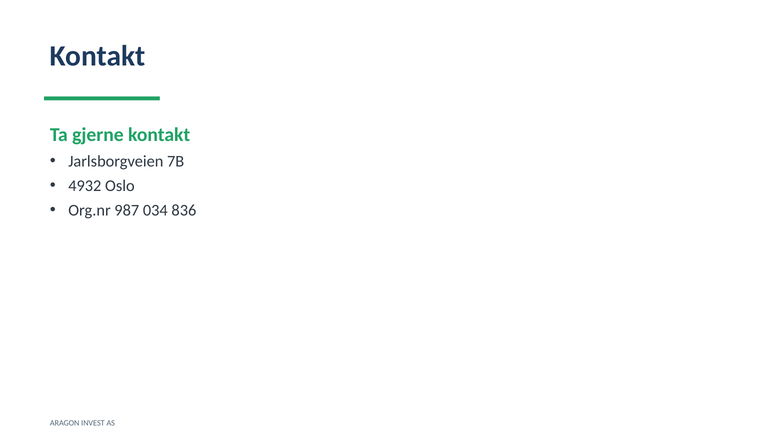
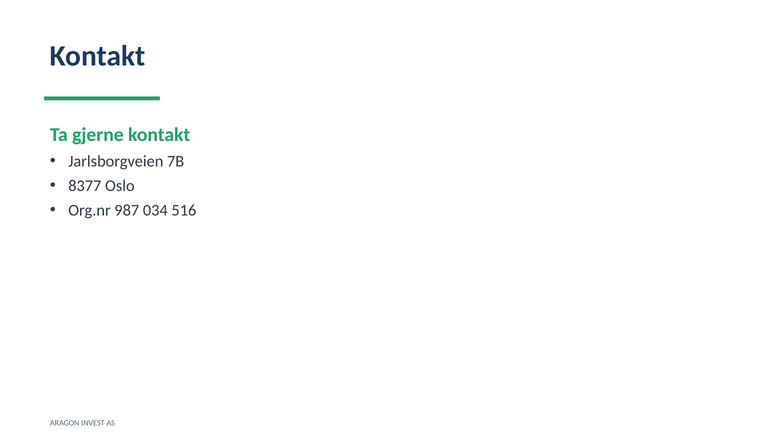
4932: 4932 -> 8377 (85, 186)
836: 836 -> 516 (184, 210)
